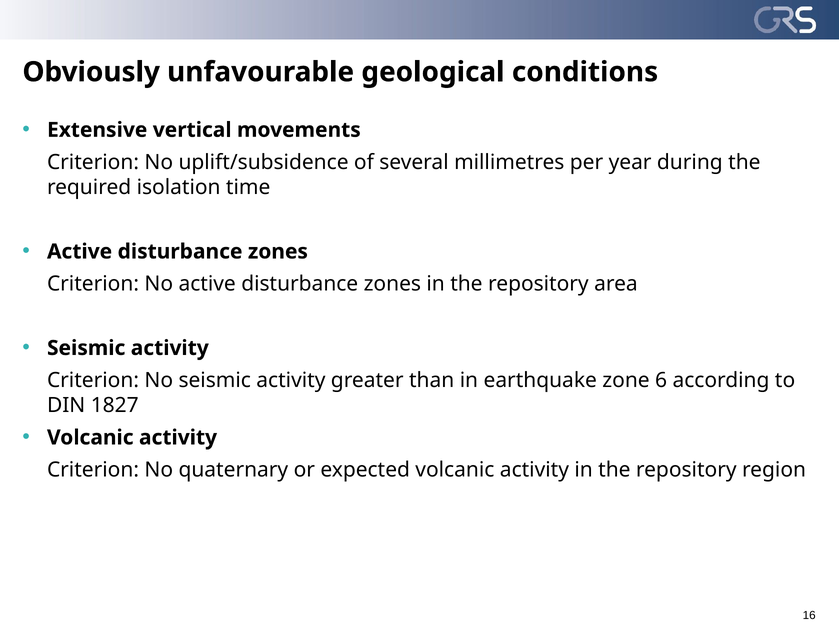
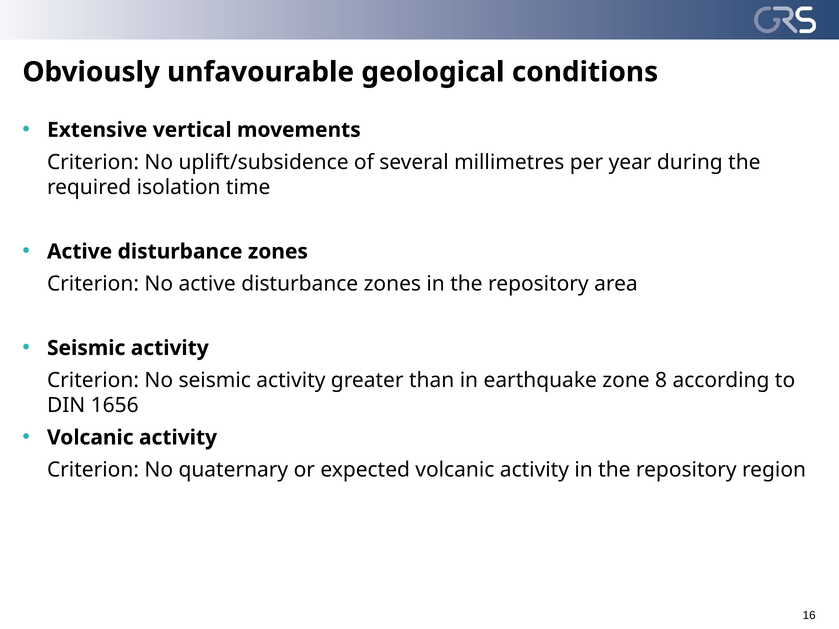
6: 6 -> 8 (661, 380)
1827: 1827 -> 1656 (115, 406)
